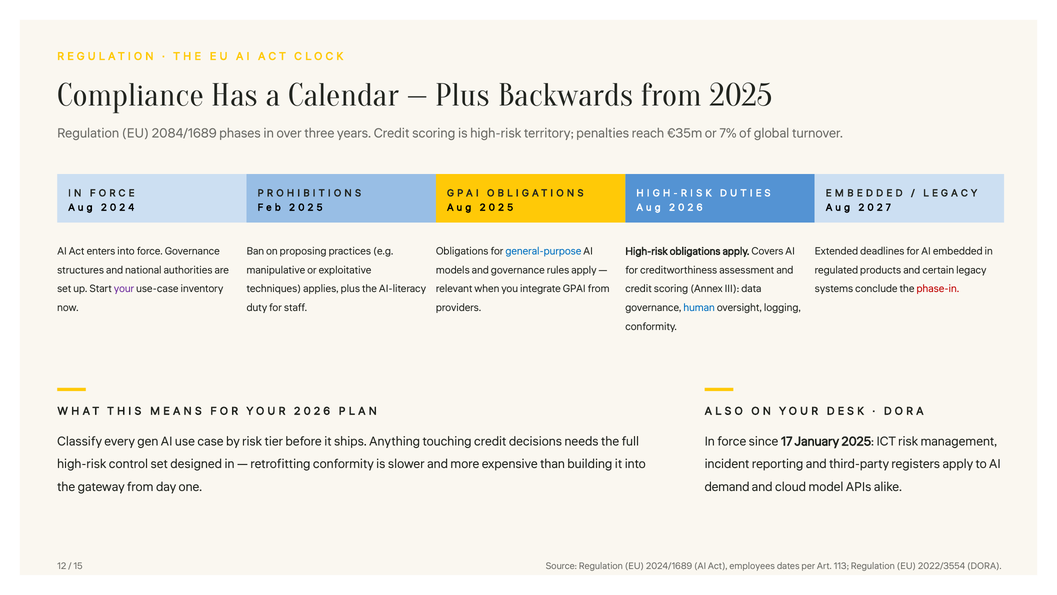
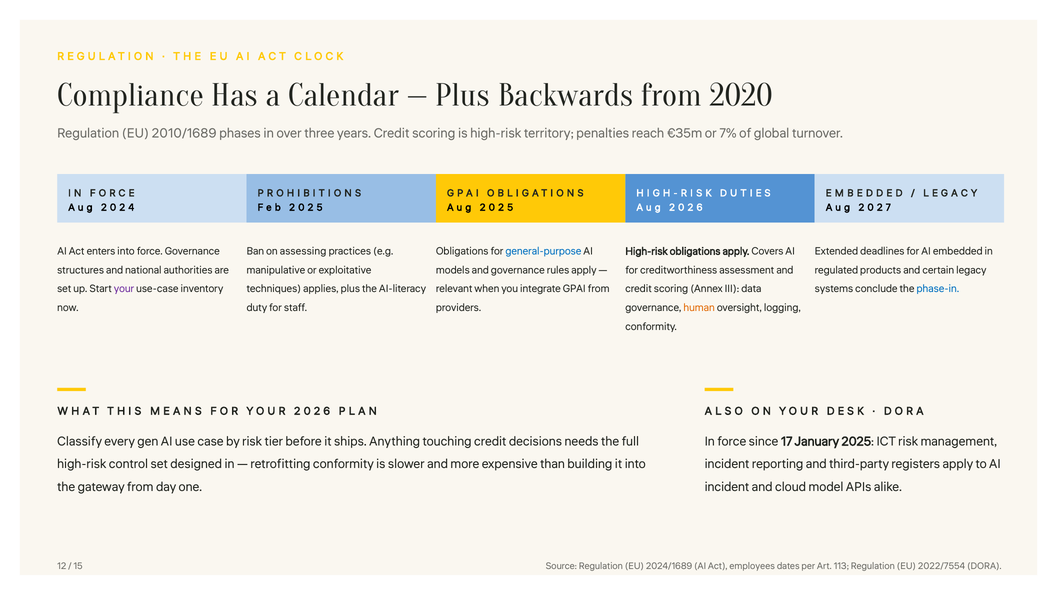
from 2025: 2025 -> 2020 (741, 95)
2084/1689: 2084/1689 -> 2010/1689 (184, 133)
proposing: proposing -> assessing (303, 251)
phase-in colour: red -> blue (938, 289)
human colour: blue -> orange (699, 308)
demand: demand -> incident (727, 487)
2022/3554: 2022/3554 -> 2022/7554 (942, 566)
